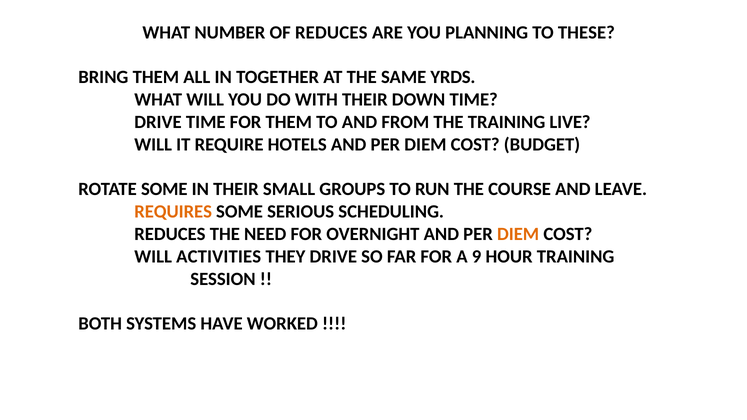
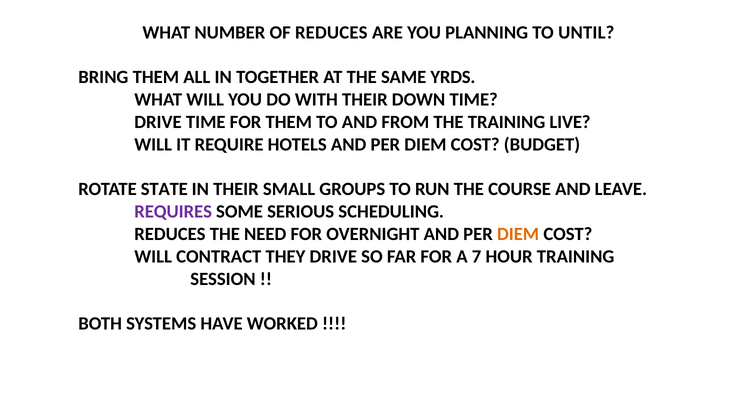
THESE: THESE -> UNTIL (586, 33)
ROTATE SOME: SOME -> STATE (164, 189)
REQUIRES colour: orange -> purple (173, 212)
ACTIVITIES: ACTIVITIES -> CONTRACT (219, 257)
9: 9 -> 7 (477, 257)
